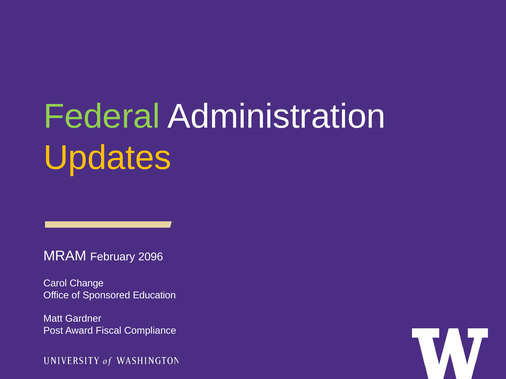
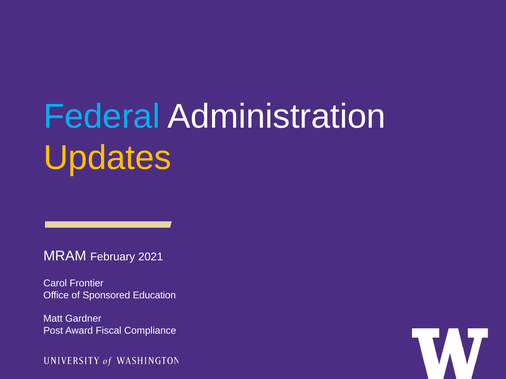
Federal colour: light green -> light blue (102, 117)
2096: 2096 -> 2021 (151, 257)
Change: Change -> Frontier (87, 284)
